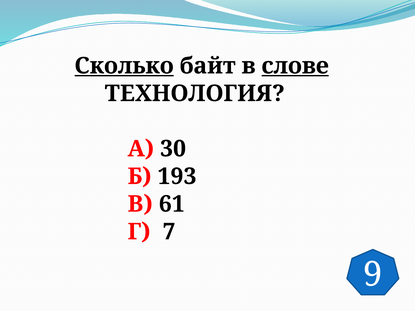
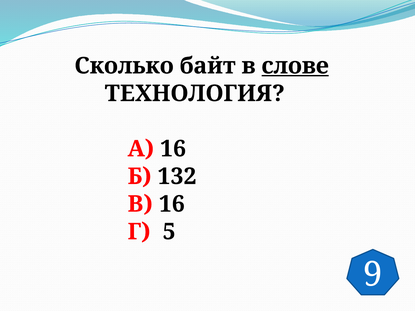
Сколько underline: present -> none (124, 66)
А 30: 30 -> 16 (173, 149)
193: 193 -> 132 (177, 177)
В 61: 61 -> 16 (172, 204)
7: 7 -> 5 (169, 232)
